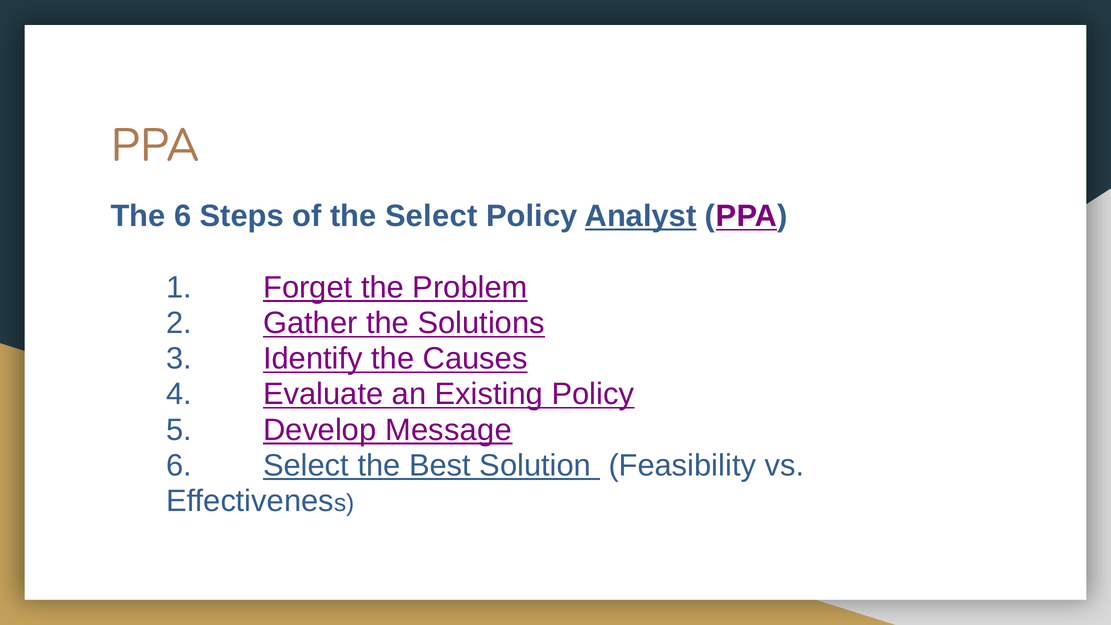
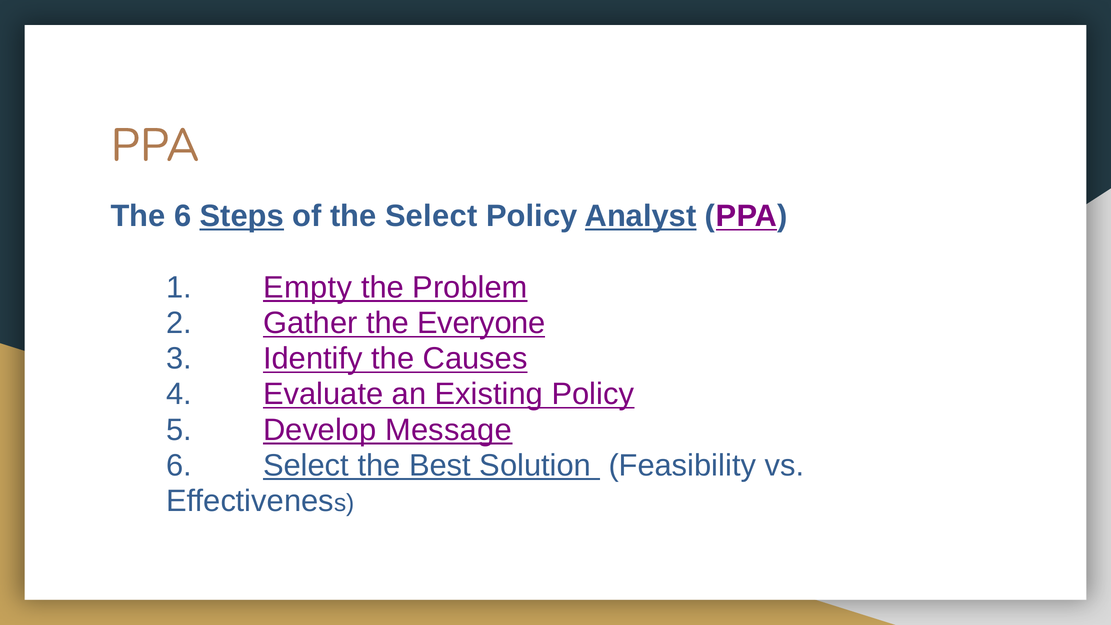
Steps underline: none -> present (242, 216)
Forget: Forget -> Empty (308, 287)
Solutions: Solutions -> Everyone (481, 323)
